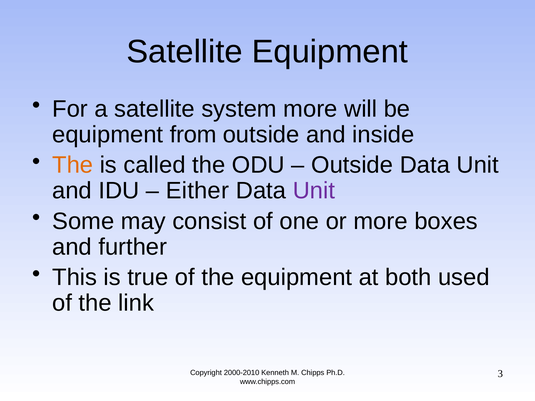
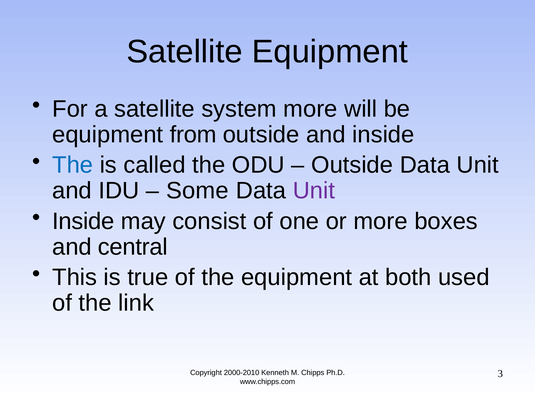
The colour: orange -> blue (73, 165)
Either: Either -> Some (197, 191)
Some: Some -> Inside (83, 221)
further: further -> central (133, 247)
